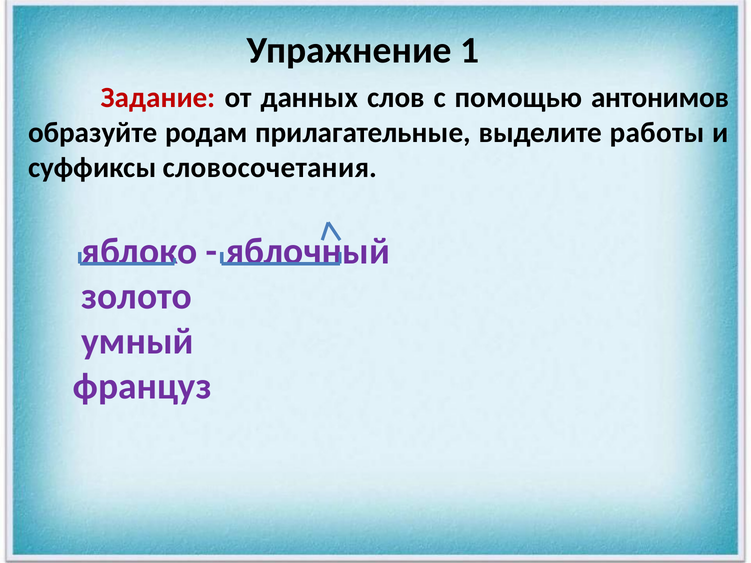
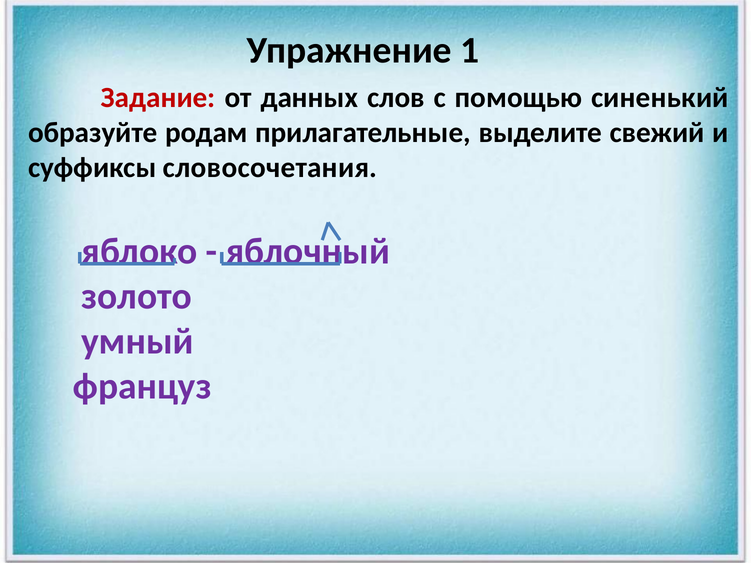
антонимов: антонимов -> синенький (660, 98)
работы: работы -> свежий (657, 133)
